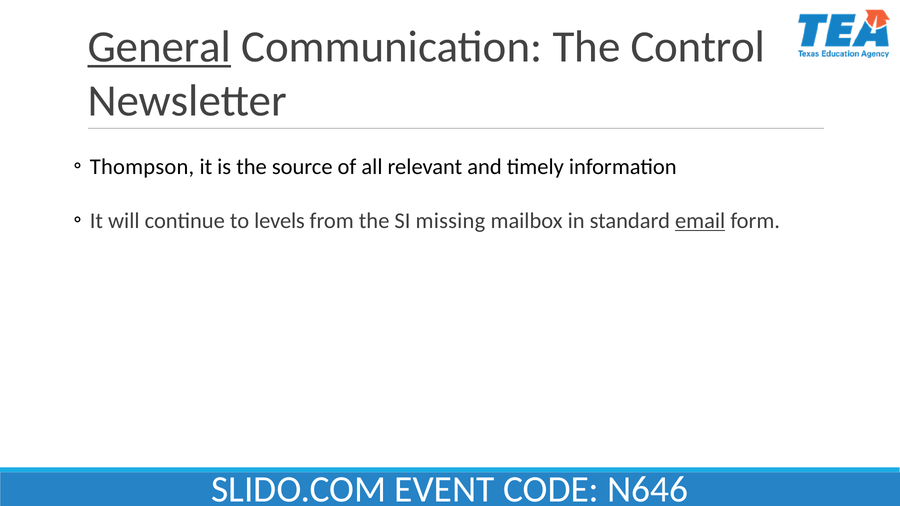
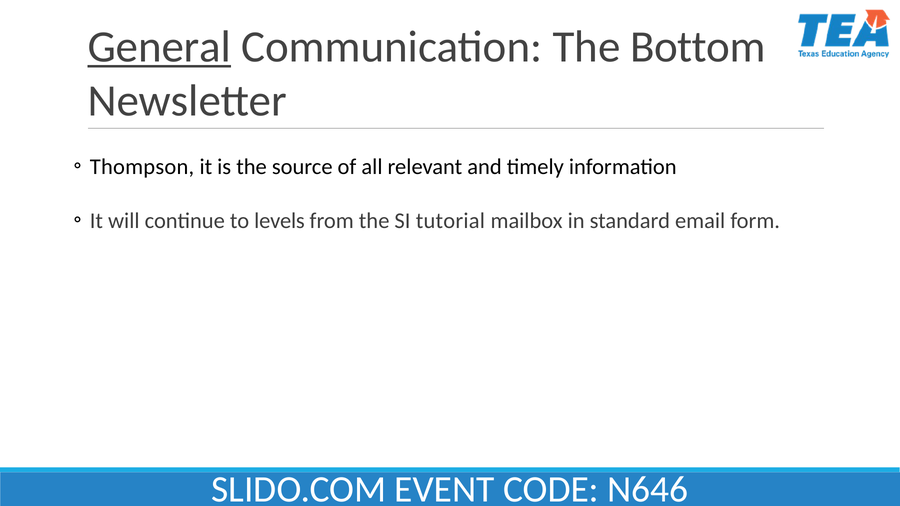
Control: Control -> Bottom (698, 47)
missing: missing -> tutorial (450, 221)
email underline: present -> none (700, 221)
